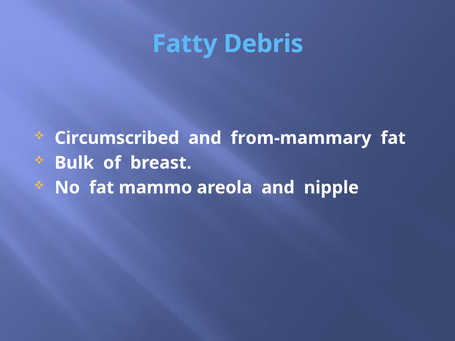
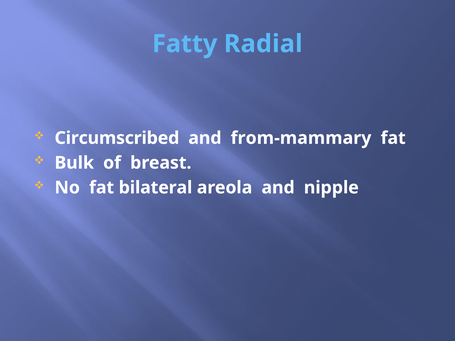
Debris: Debris -> Radial (263, 44)
mammo: mammo -> bilateral (156, 188)
